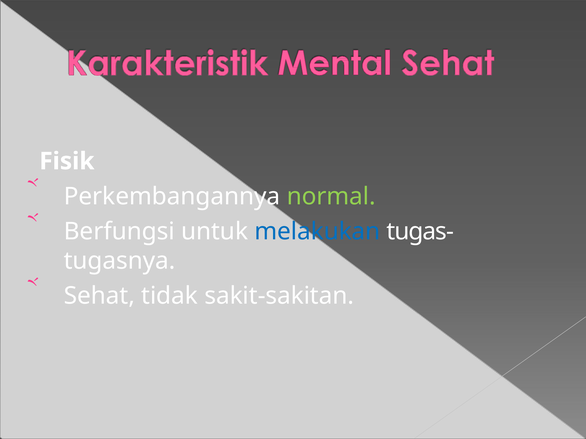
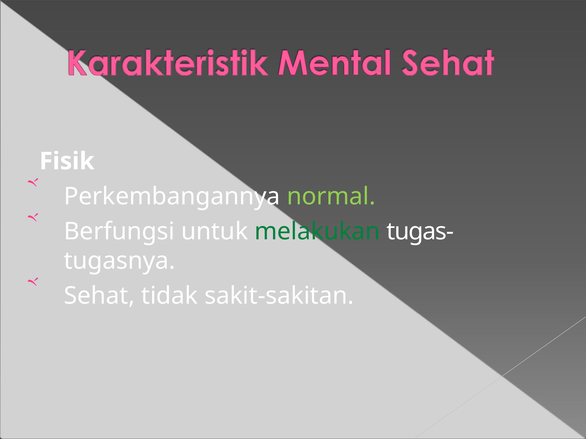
melakukan colour: blue -> green (317, 232)
